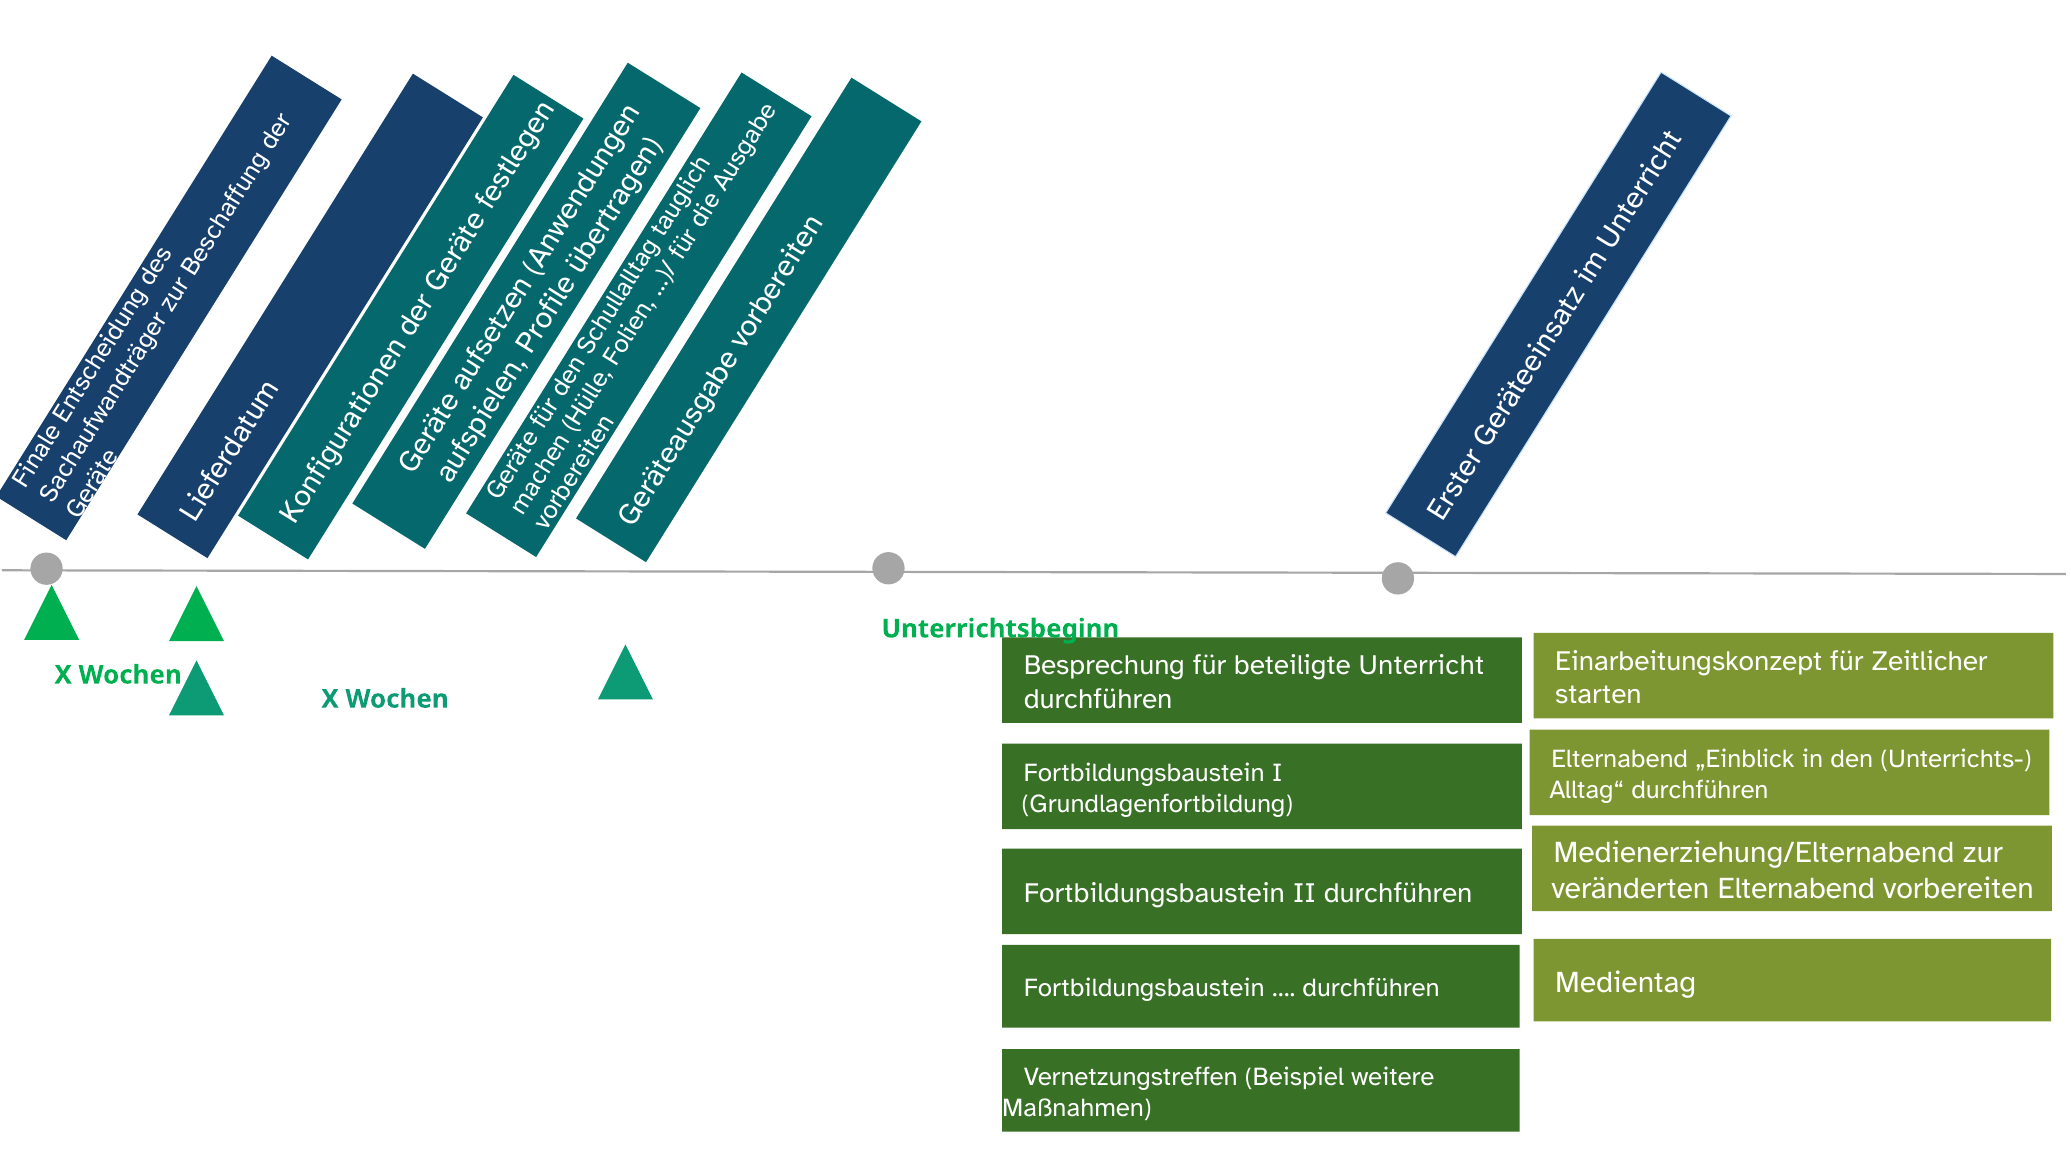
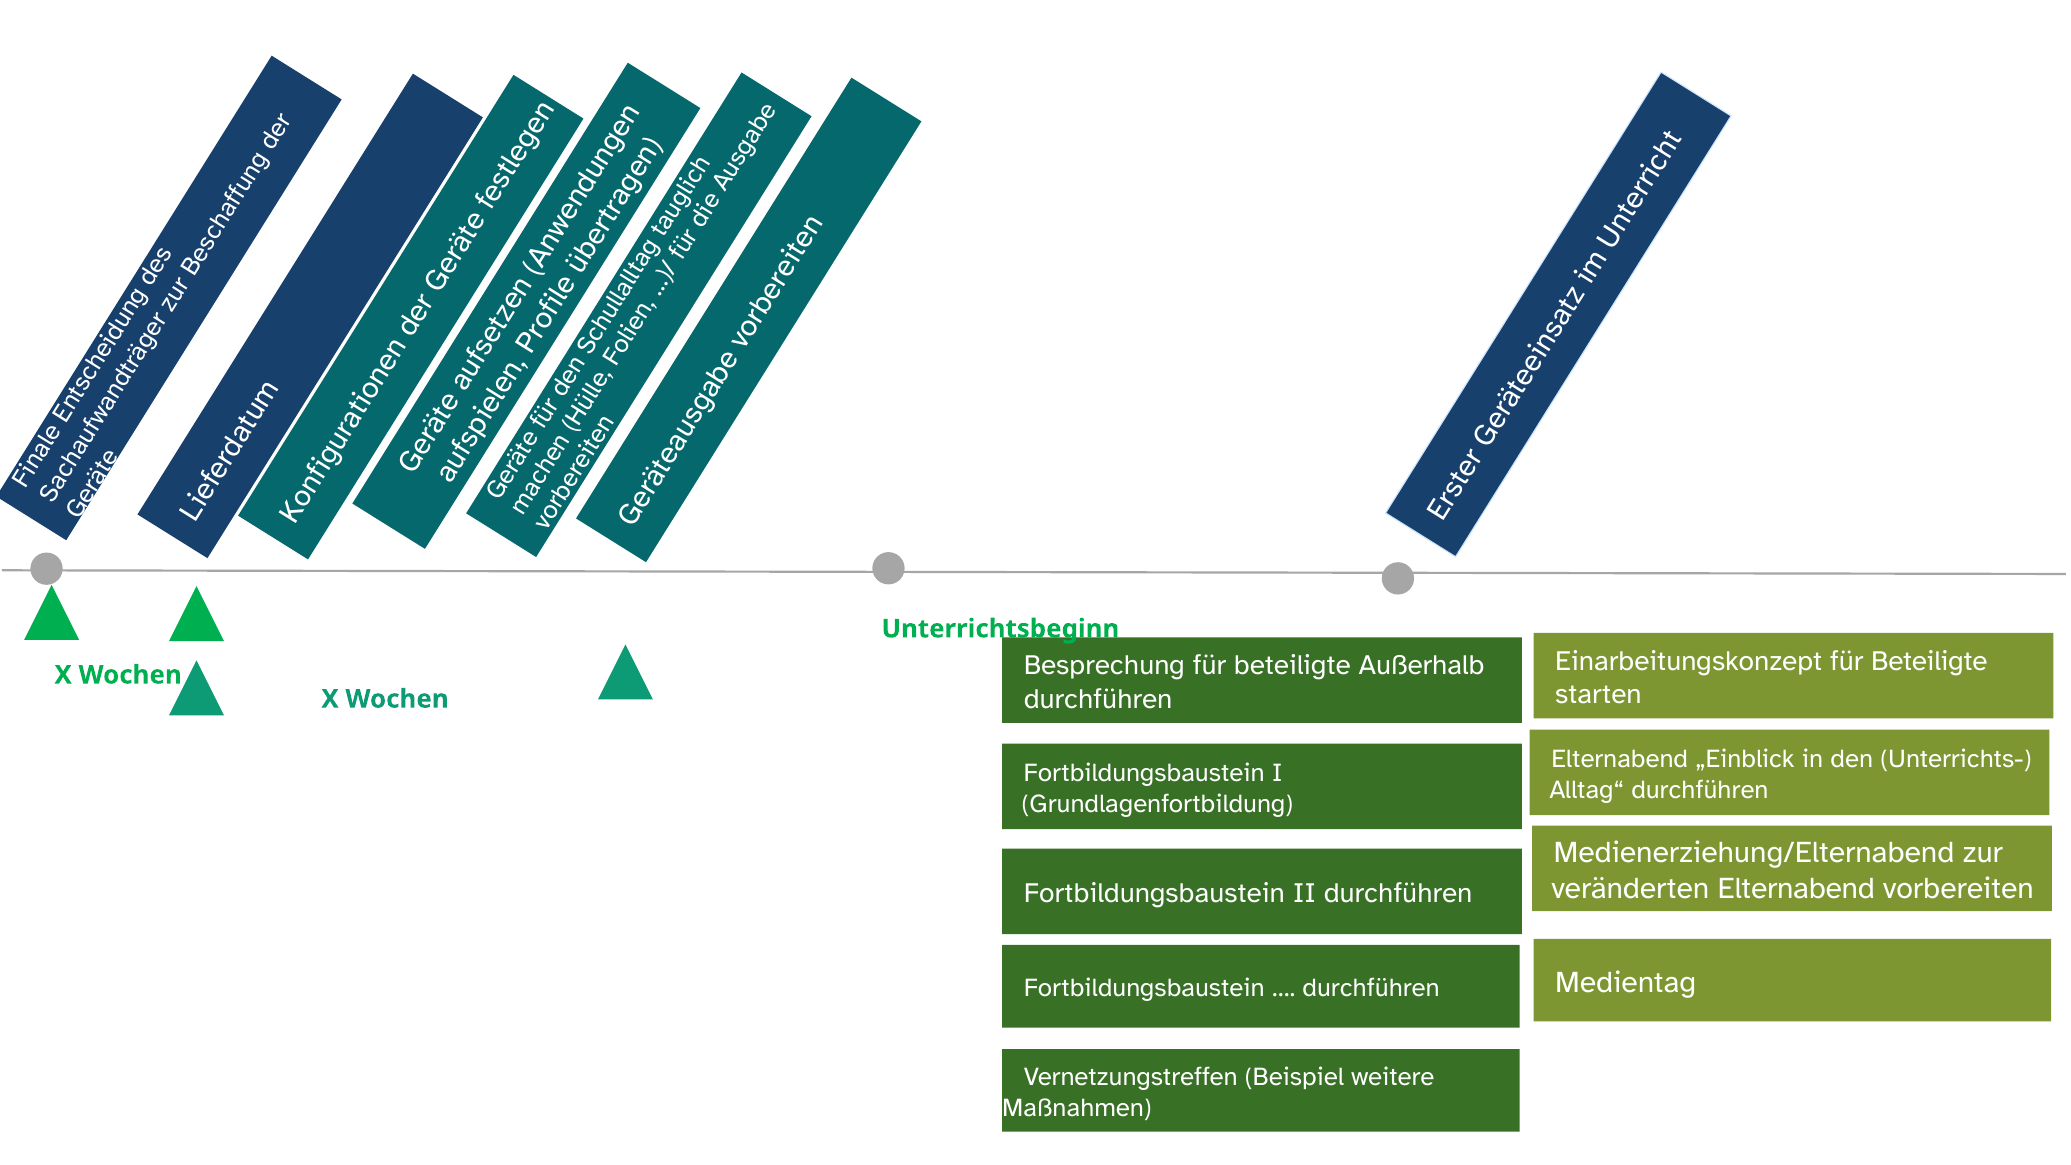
Einarbeitungskonzept für Zeitlicher: Zeitlicher -> Beteiligte (1929, 661)
Unterricht: Unterricht -> Außerhalb (1422, 665)
